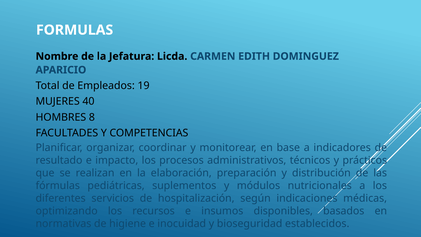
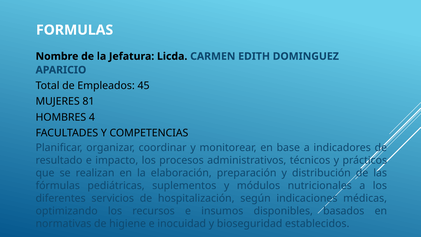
19: 19 -> 45 (144, 86)
40: 40 -> 81 (88, 101)
8: 8 -> 4 (92, 117)
